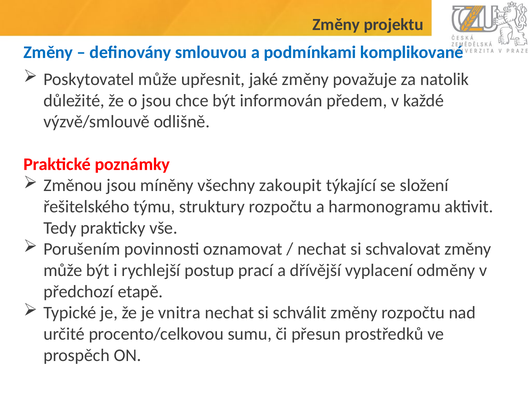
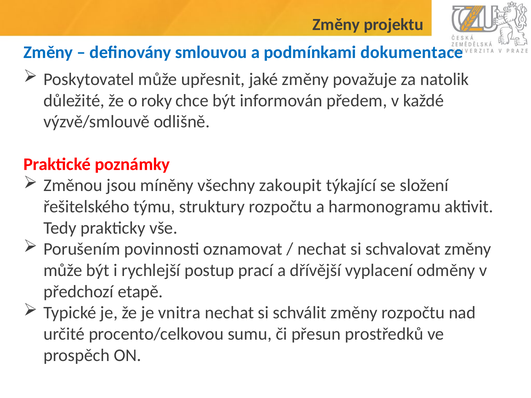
komplikované: komplikované -> dokumentace (412, 52)
o jsou: jsou -> roky (157, 101)
